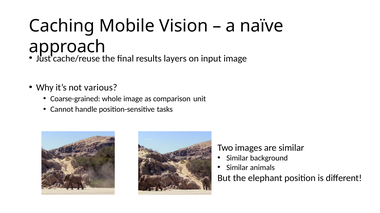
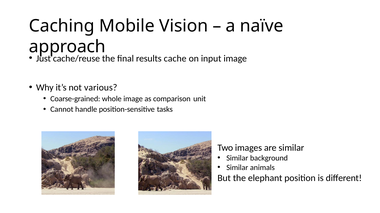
layers: layers -> cache (175, 59)
